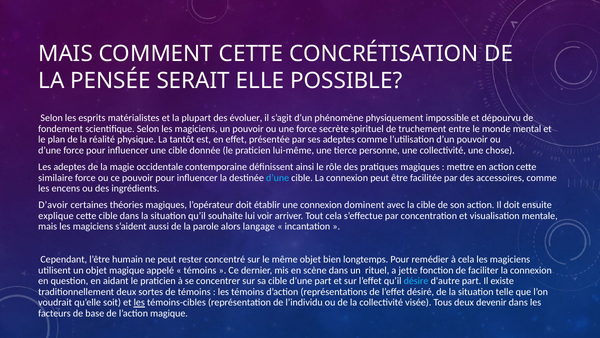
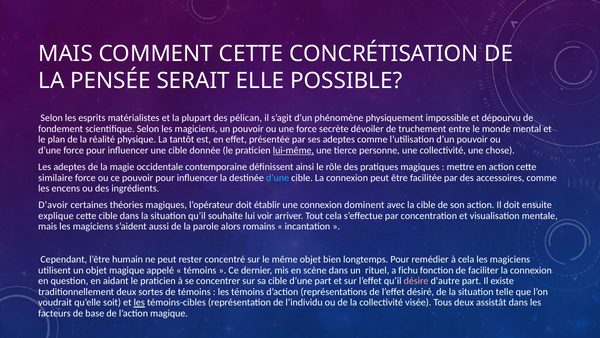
évoluer: évoluer -> pélican (246, 118)
spirituel: spirituel -> dévoiler (367, 129)
lui-même underline: none -> present (293, 150)
langage: langage -> romains (259, 226)
jette: jette -> fichu (408, 270)
désire colour: light blue -> pink (416, 281)
devenir: devenir -> assistât (491, 302)
